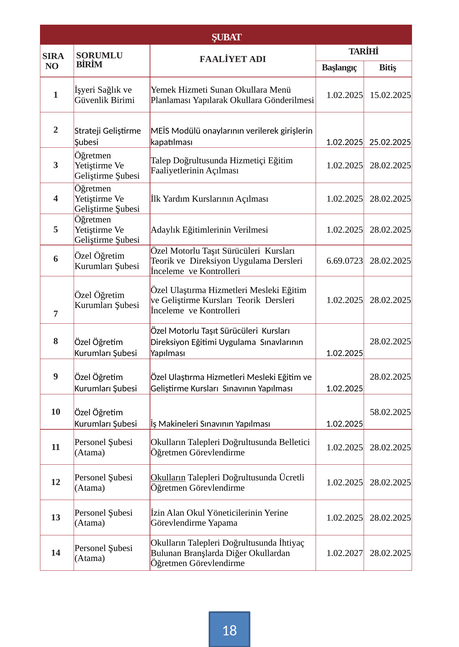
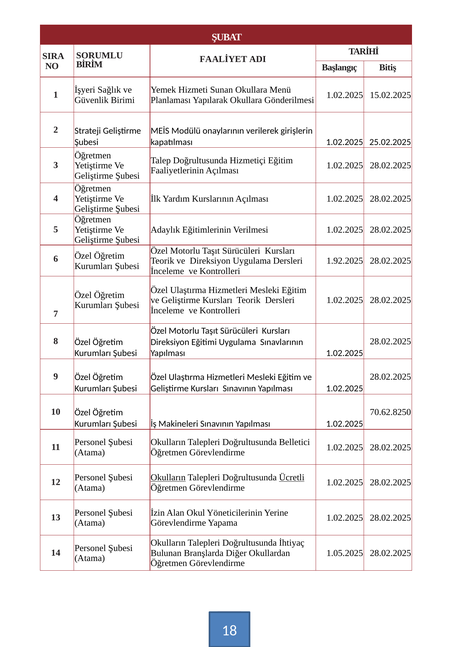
6.69.0723: 6.69.0723 -> 1.92.2025 (345, 261)
58.02.2025: 58.02.2025 -> 70.62.8250 (390, 412)
Ücretli underline: none -> present (292, 478)
1.02.2027: 1.02.2027 -> 1.05.2025 (345, 553)
